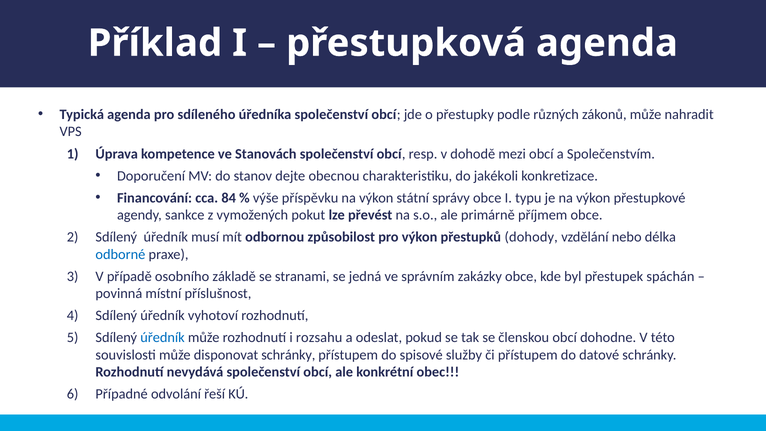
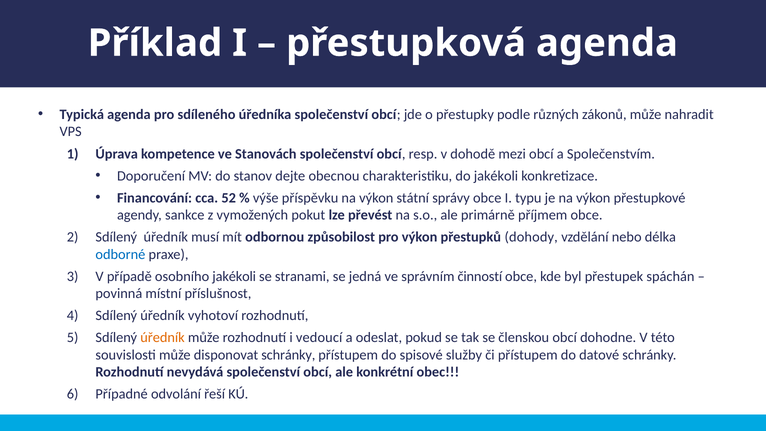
84: 84 -> 52 (229, 198)
osobního základě: základě -> jakékoli (234, 276)
zakázky: zakázky -> činností (480, 276)
úředník colour: blue -> orange (163, 338)
rozsahu: rozsahu -> vedoucí (319, 338)
